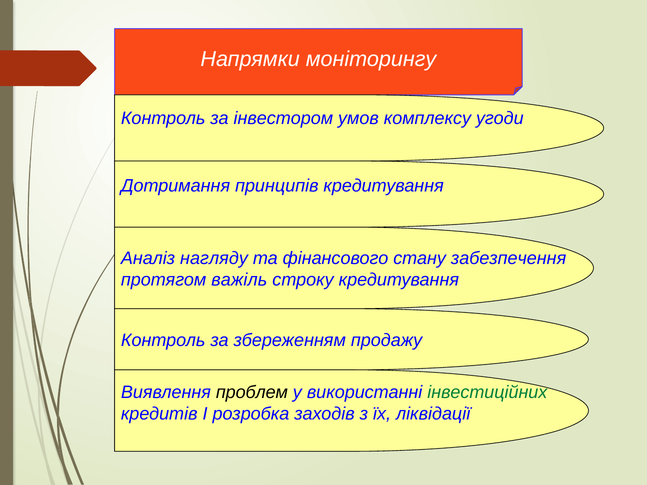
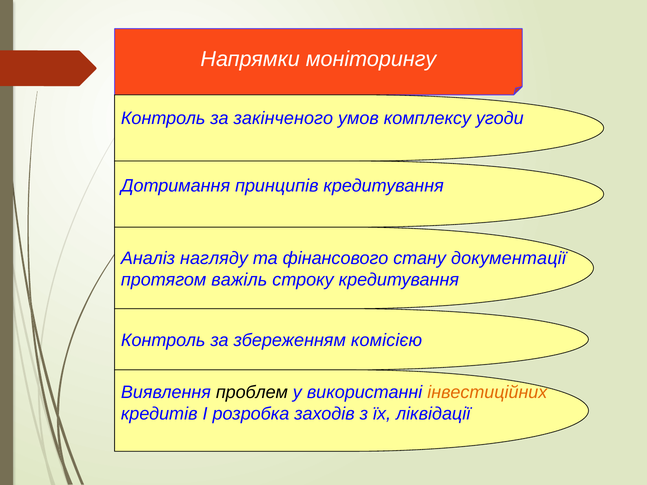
інвестором: інвестором -> закінченого (283, 118)
забезпечення: забезпечення -> документації (508, 259)
продажу: продажу -> комісією (386, 341)
інвестиційних colour: green -> orange (487, 393)
